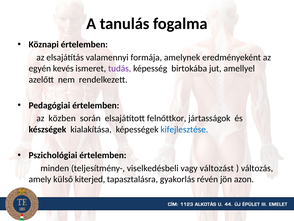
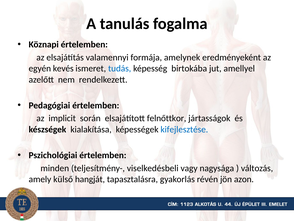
tudás colour: purple -> blue (120, 68)
közben: közben -> implicit (62, 118)
változást: változást -> nagysága (217, 168)
kiterjed: kiterjed -> hangját (90, 179)
